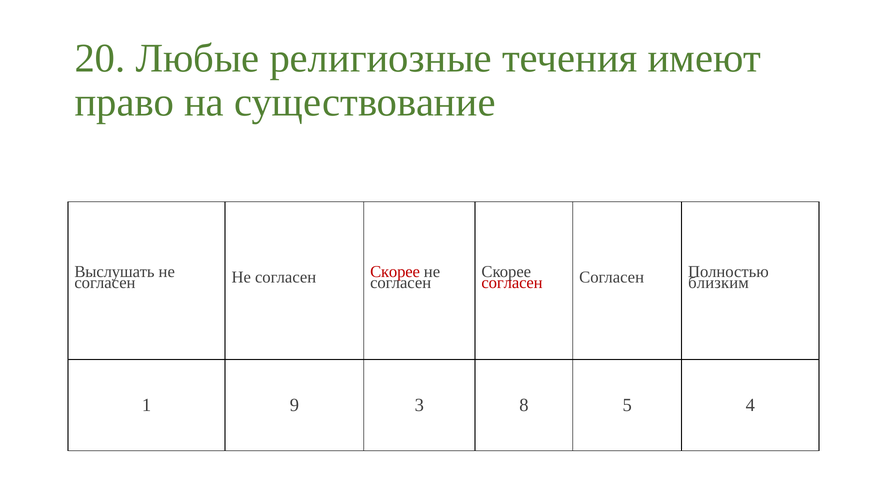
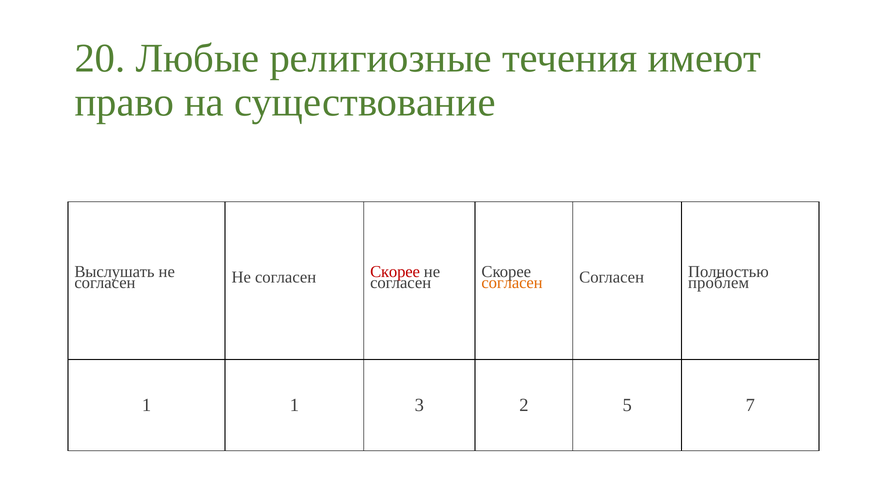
согласен colour: red -> orange (512, 283)
близким: близким -> проблем (719, 283)
1 9: 9 -> 1 (294, 405)
8: 8 -> 2 (524, 405)
4: 4 -> 7 (750, 405)
